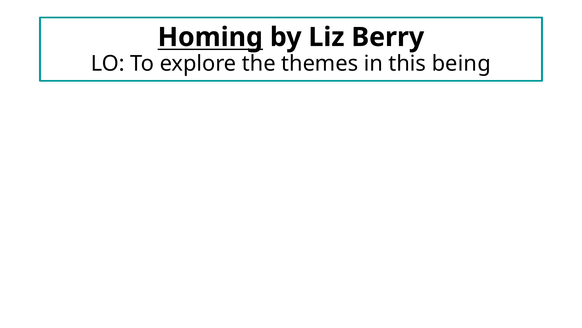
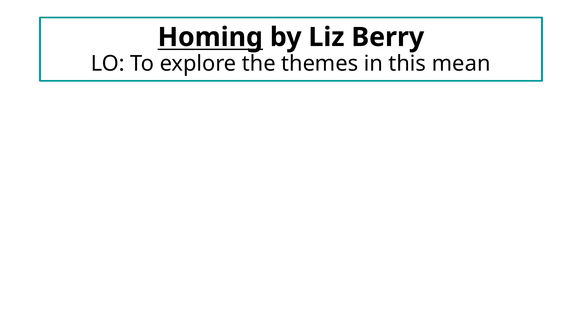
being: being -> mean (461, 63)
